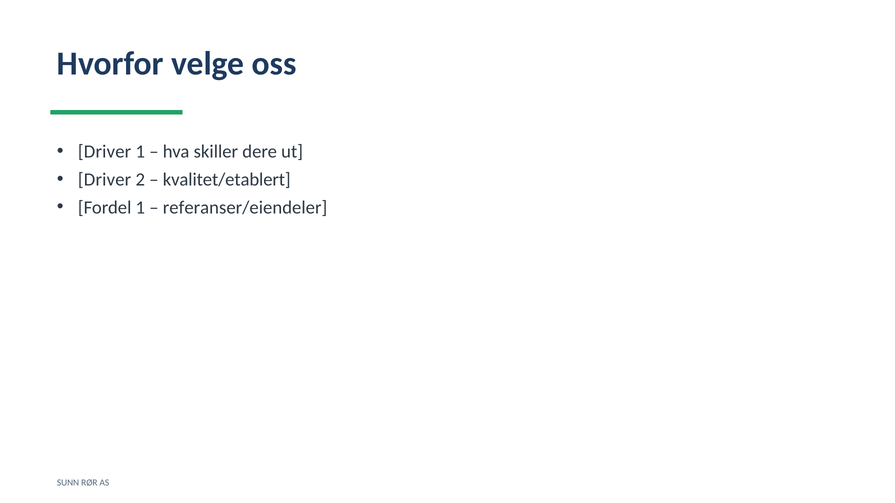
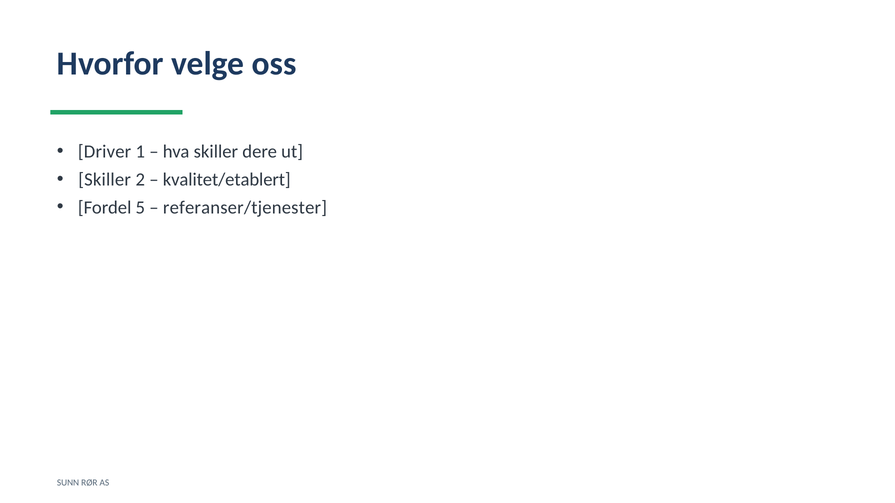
Driver: Driver -> Skiller (105, 180)
Fordel 1: 1 -> 5 (140, 208)
referanser/eiendeler: referanser/eiendeler -> referanser/tjenester (245, 208)
